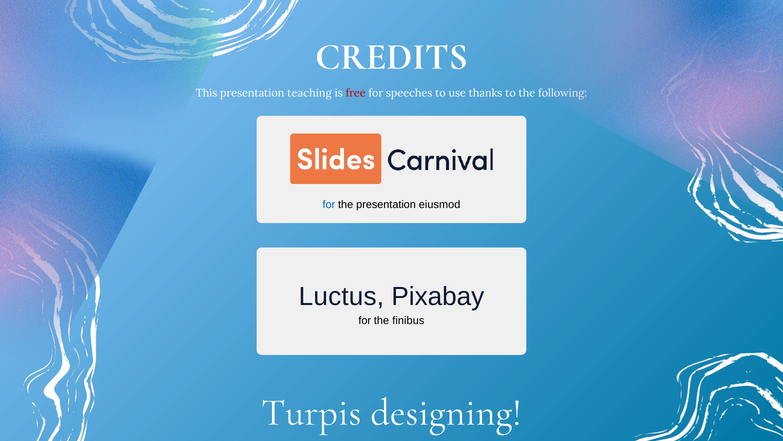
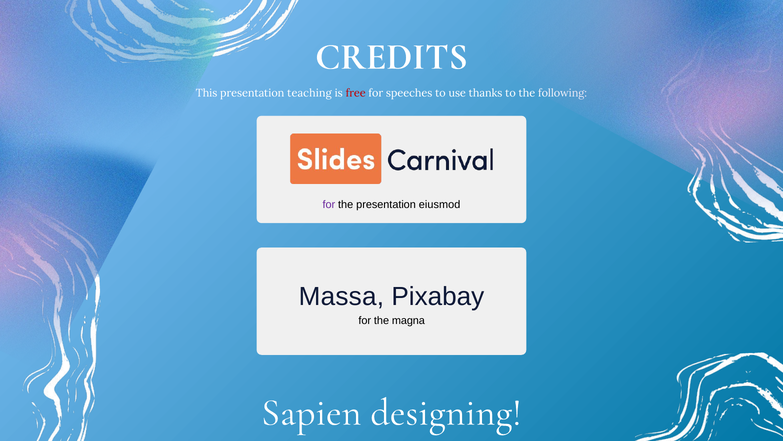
for colour: blue -> purple (329, 204)
Luctus: Luctus -> Massa (341, 296)
finibus: finibus -> magna (408, 320)
Turpis: Turpis -> Sapien (311, 412)
